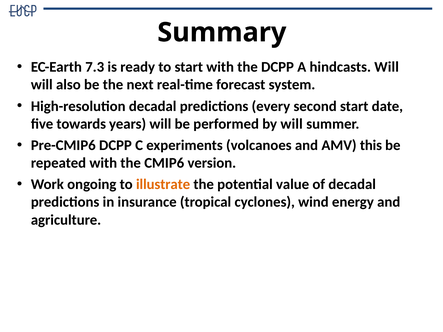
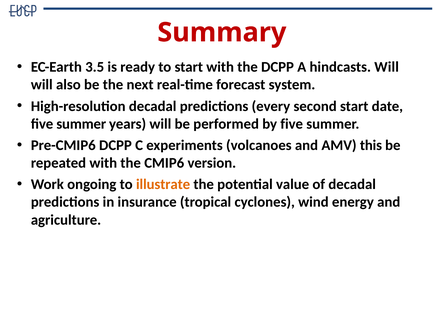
Summary colour: black -> red (222, 32)
7.3: 7.3 -> 3.5 (95, 67)
towards: towards -> summer (81, 124)
by will: will -> five (292, 124)
